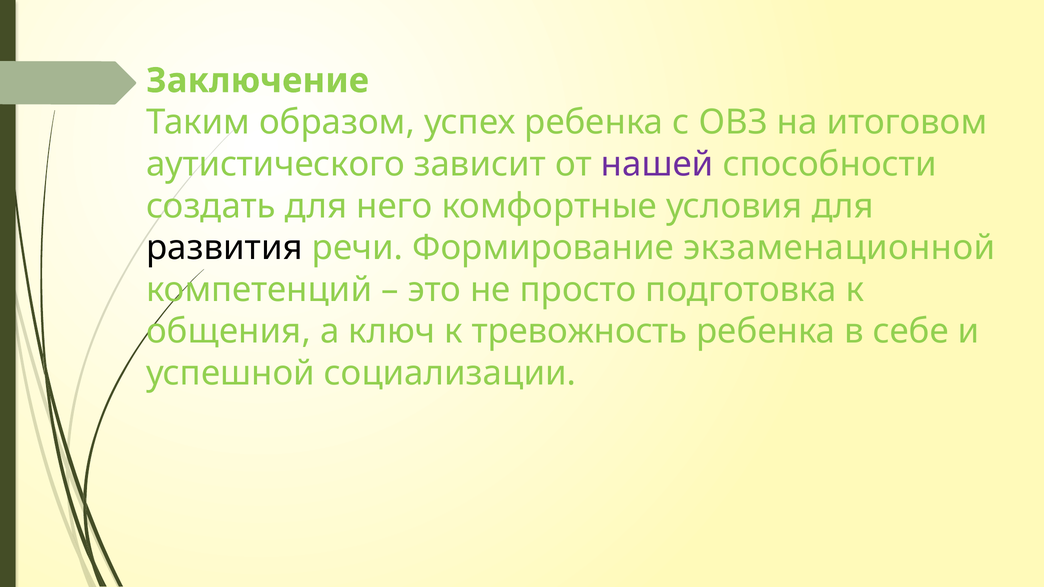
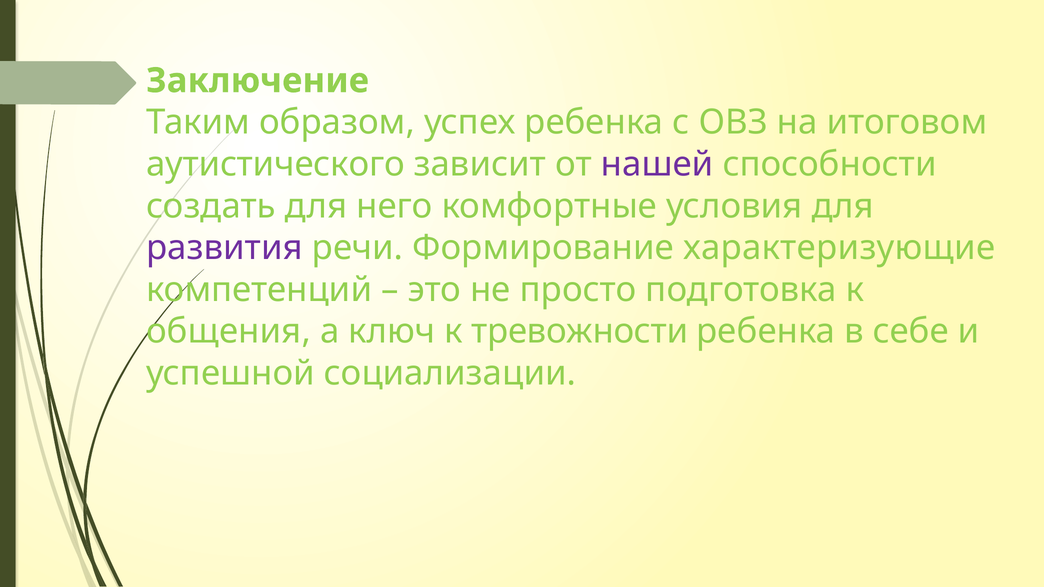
развития colour: black -> purple (224, 248)
экзаменационной: экзаменационной -> характеризующие (839, 248)
тревожность: тревожность -> тревожности (580, 332)
